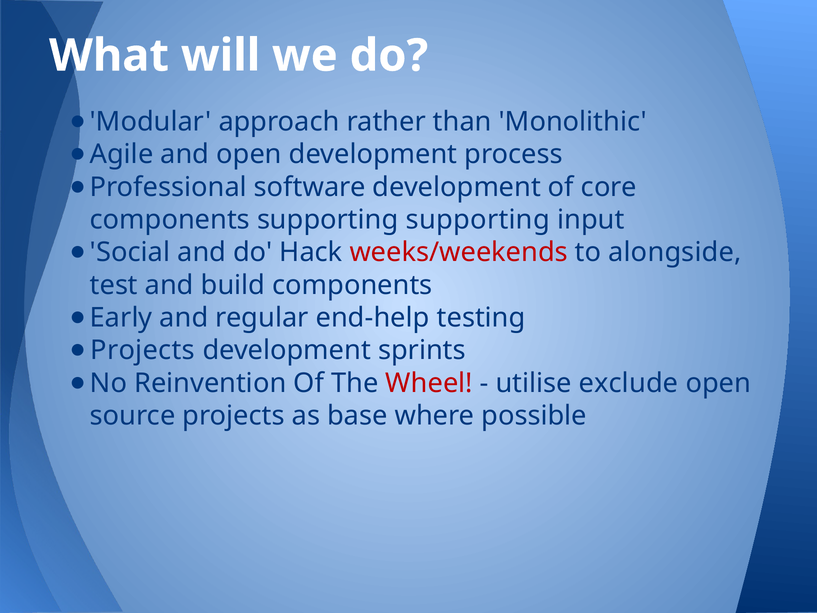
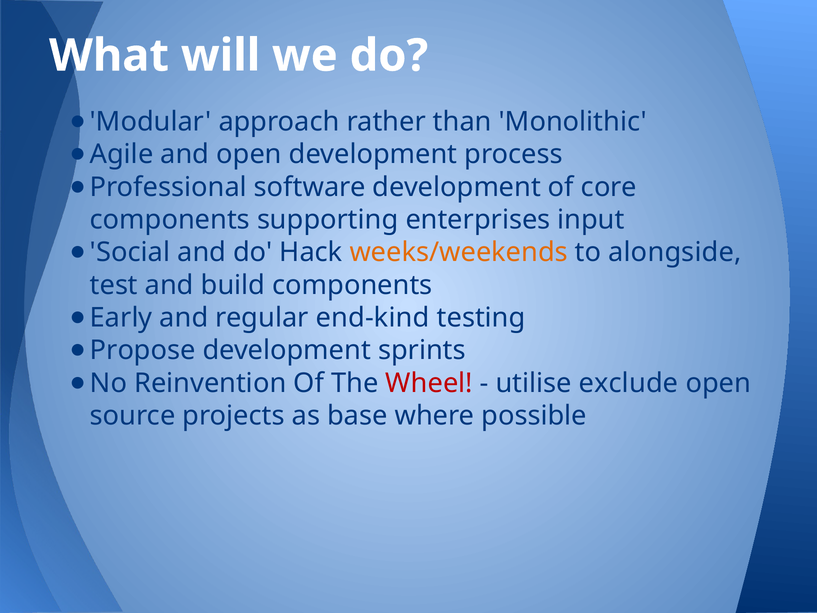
supporting supporting: supporting -> enterprises (478, 220)
weeks/weekends colour: red -> orange (459, 252)
end-help: end-help -> end-kind (373, 318)
Projects: Projects -> Propose (143, 350)
